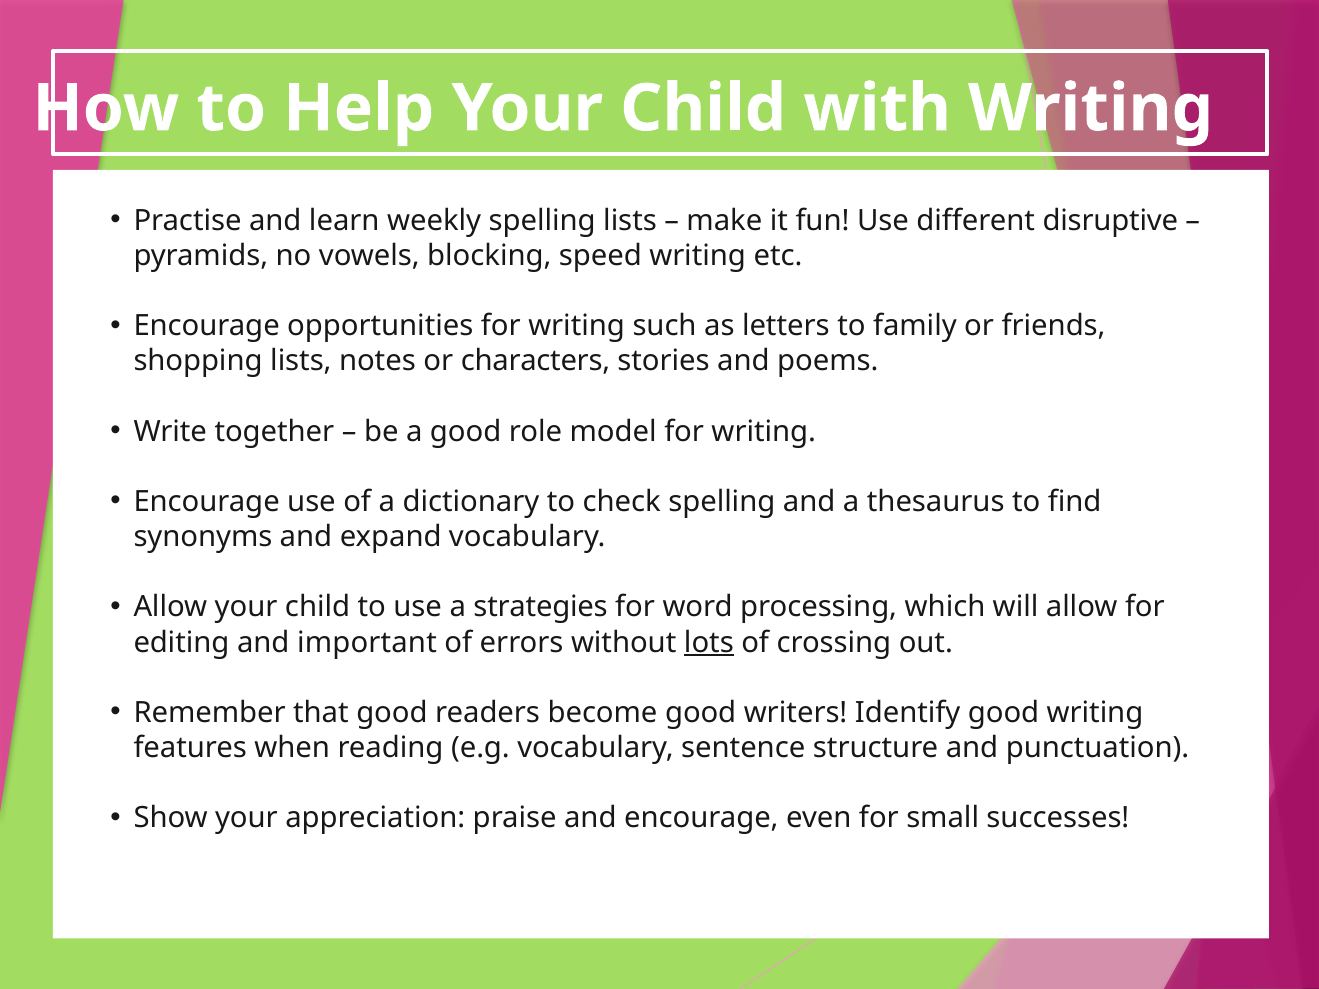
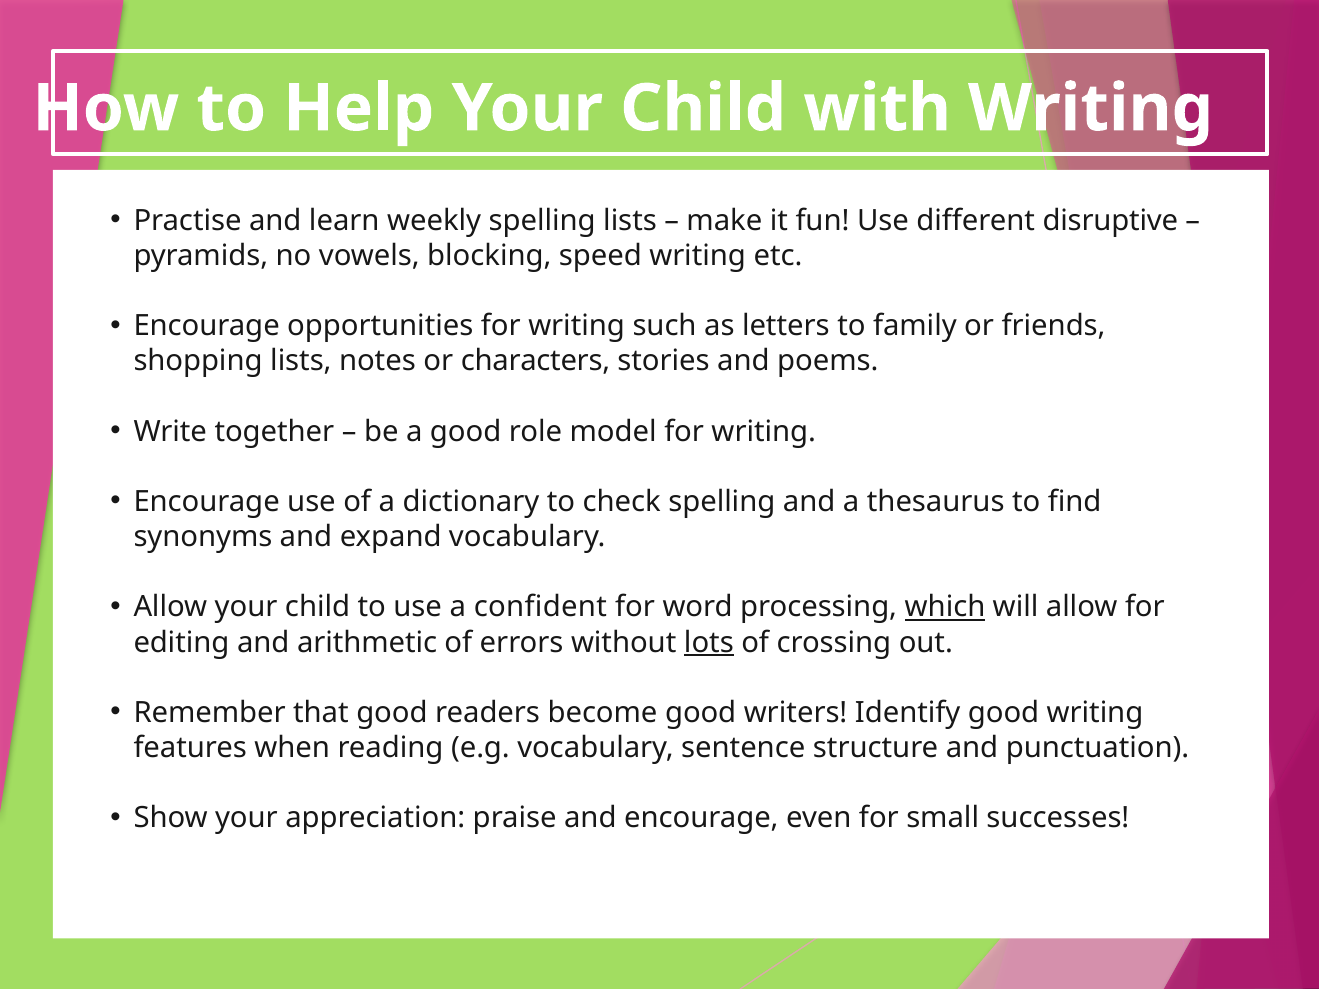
strategies: strategies -> confident (540, 607)
which underline: none -> present (945, 607)
important: important -> arithmetic (367, 643)
